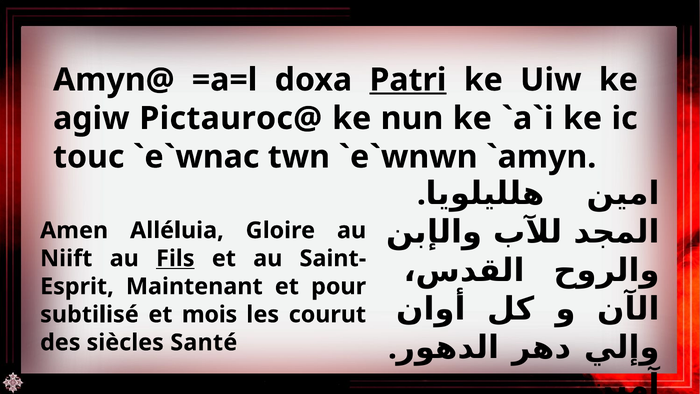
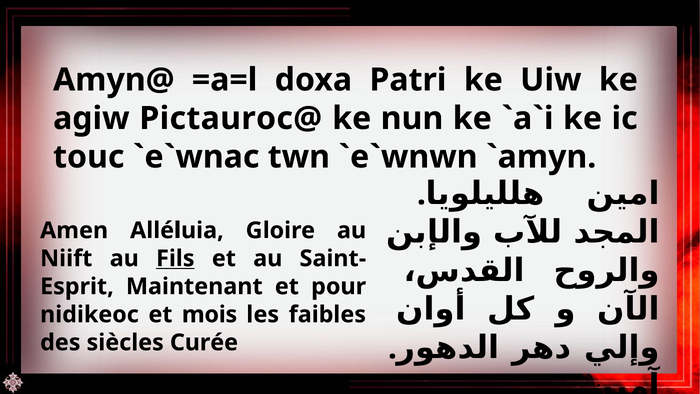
Patri underline: present -> none (408, 80)
subtilisé: subtilisé -> nidikeoc (89, 314)
courut: courut -> faibles (327, 314)
Santé: Santé -> Curée (204, 342)
